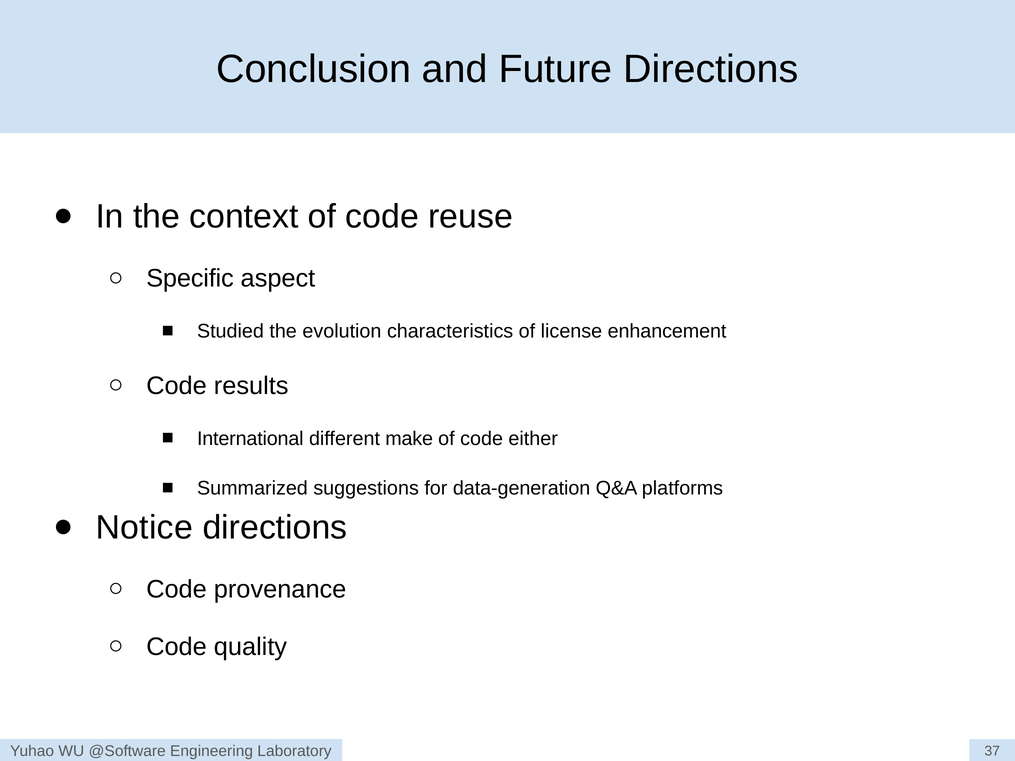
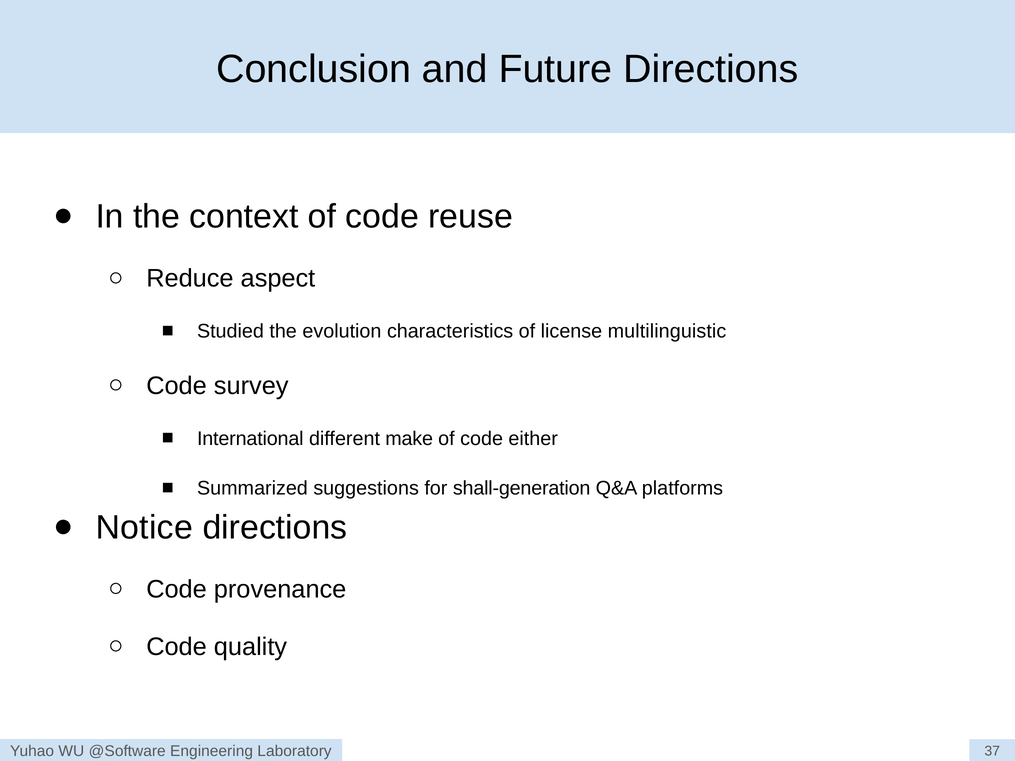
Specific: Specific -> Reduce (190, 279)
enhancement: enhancement -> multilinguistic (667, 331)
results: results -> survey (251, 386)
data-generation: data-generation -> shall-generation (522, 488)
